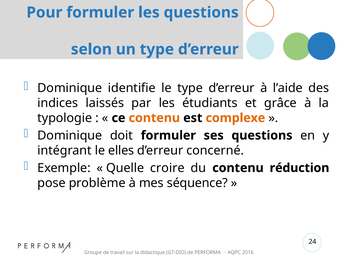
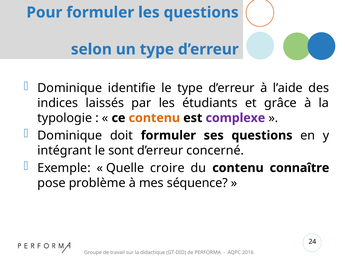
complexe colour: orange -> purple (235, 118)
elles: elles -> sont (121, 150)
réduction: réduction -> connaître (299, 168)
